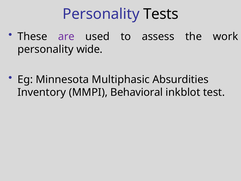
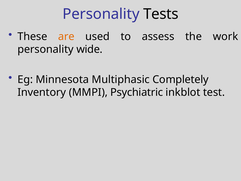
are colour: purple -> orange (66, 36)
Absurdities: Absurdities -> Completely (181, 79)
Behavioral: Behavioral -> Psychiatric (137, 92)
